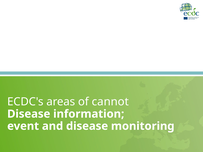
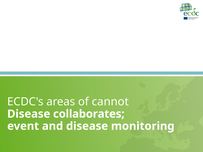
information: information -> collaborates (89, 114)
